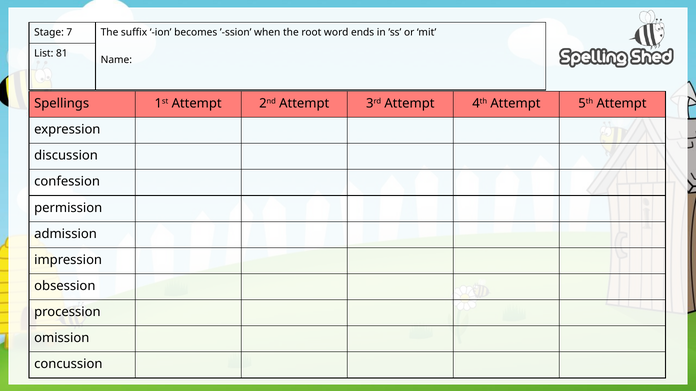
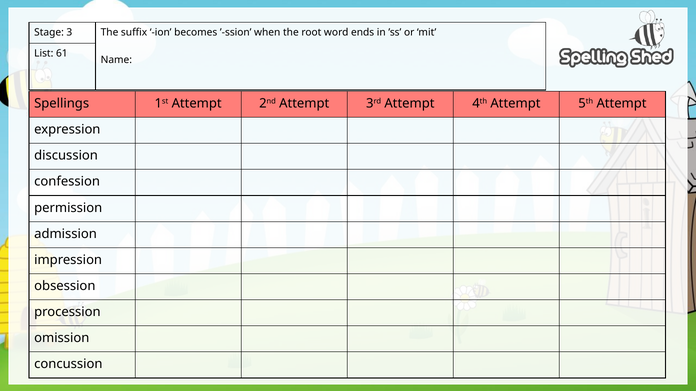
7: 7 -> 3 (69, 33)
81: 81 -> 61 (62, 54)
